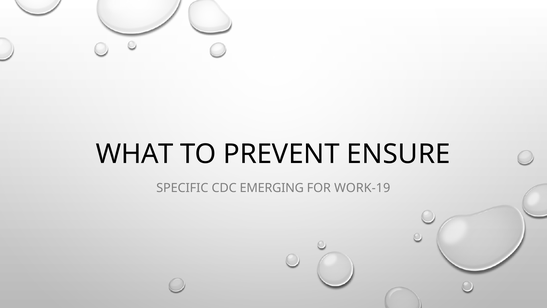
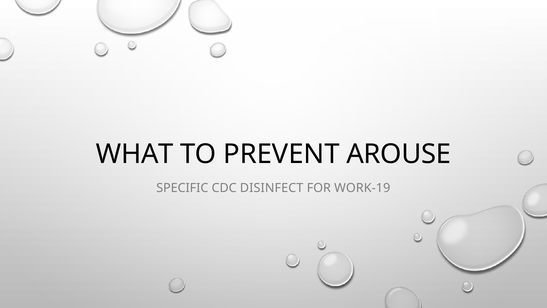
ENSURE: ENSURE -> AROUSE (399, 154)
EMERGING: EMERGING -> DISINFECT (272, 188)
